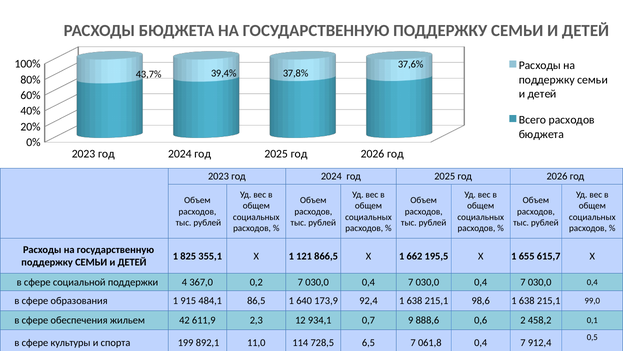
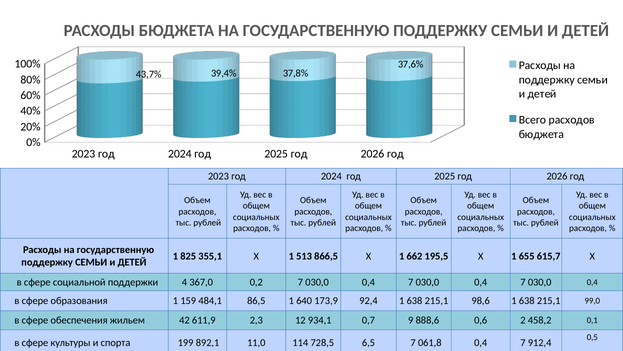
121: 121 -> 513 (304, 256)
915: 915 -> 159 (188, 301)
